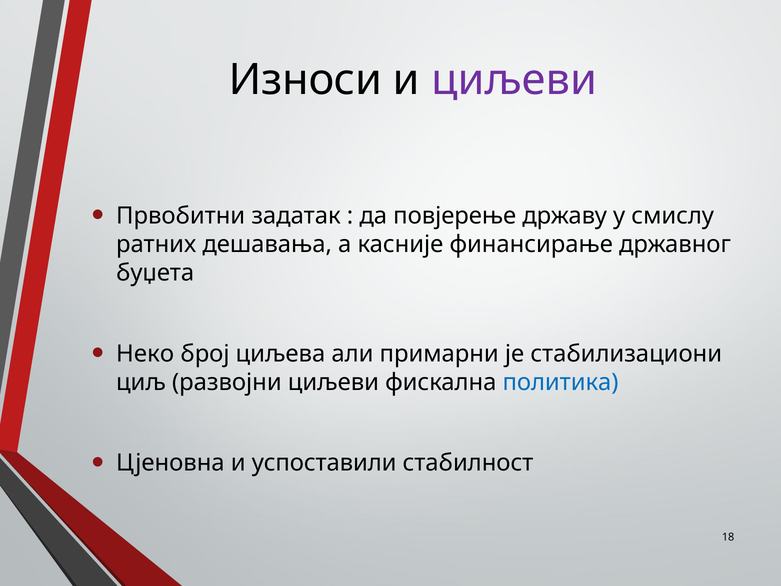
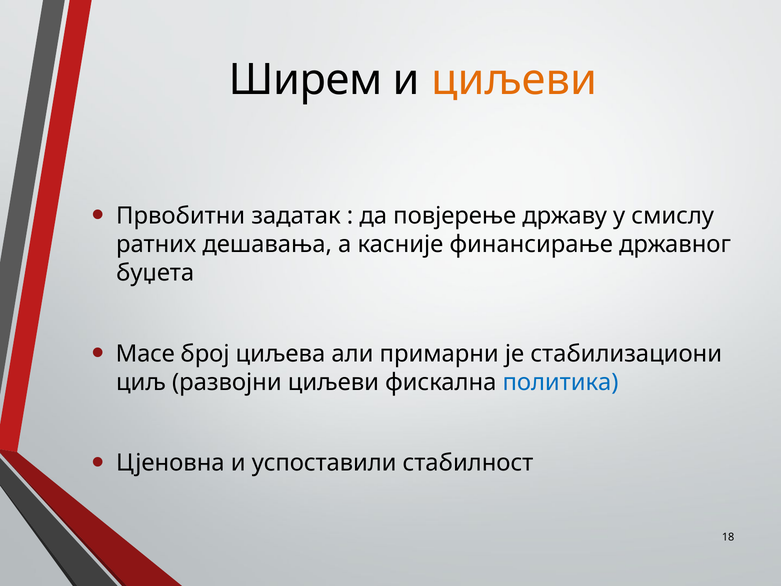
Износи: Износи -> Ширем (305, 80)
циљеви colour: purple -> orange (514, 80)
Неко: Неко -> Масе (145, 354)
